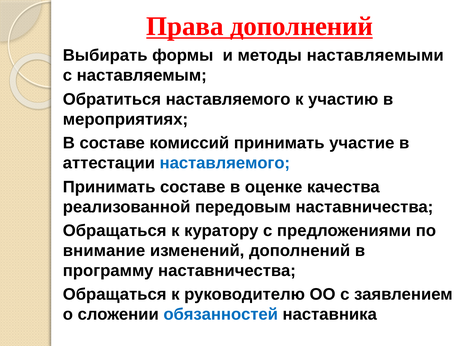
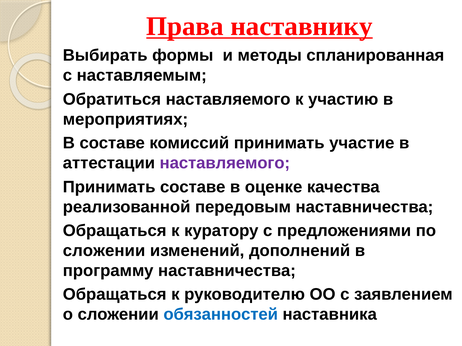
Права дополнений: дополнений -> наставнику (301, 26)
наставляемыми: наставляемыми -> спланированная (375, 56)
наставляемого colour: blue -> purple (225, 163)
внимание: внимание -> сложении (104, 251)
